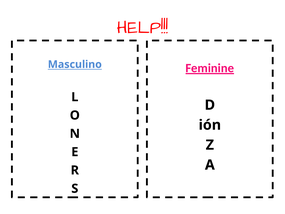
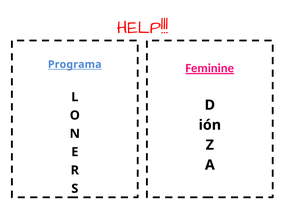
Masculino: Masculino -> Programa (75, 64)
